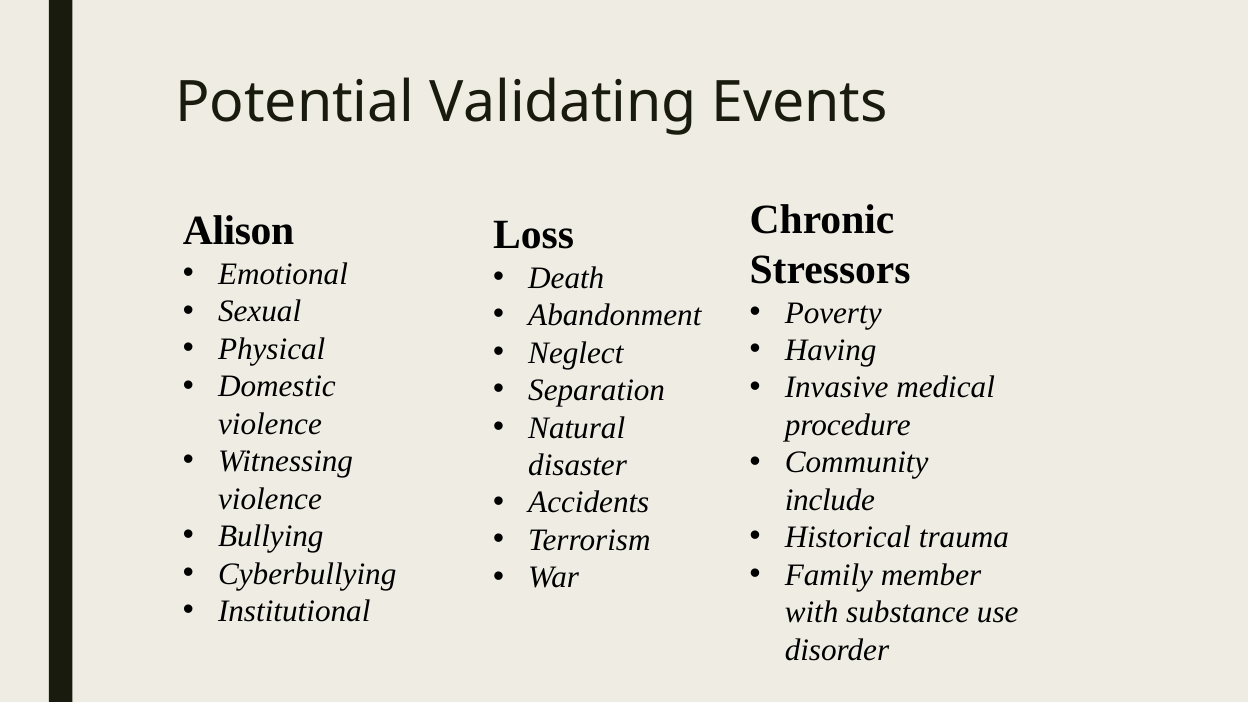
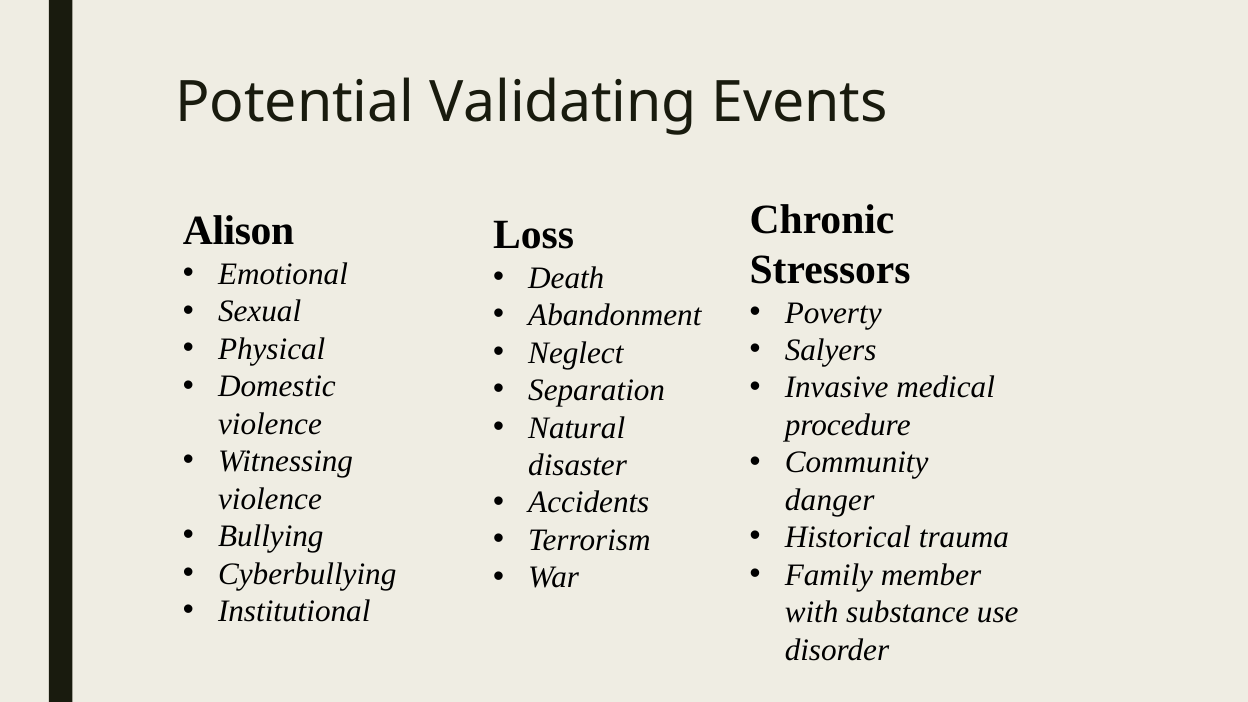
Having: Having -> Salyers (831, 350)
include: include -> danger (830, 500)
